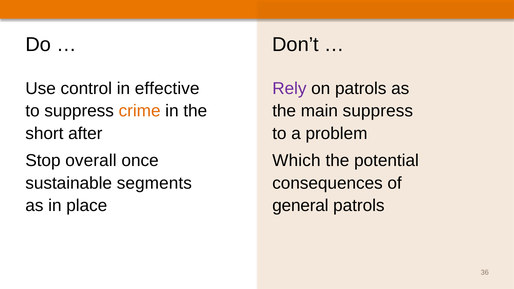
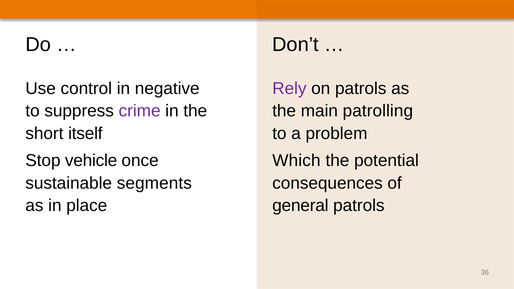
effective: effective -> negative (167, 88)
crime colour: orange -> purple (140, 111)
main suppress: suppress -> patrolling (378, 111)
after: after -> itself (85, 134)
overall: overall -> vehicle (91, 161)
